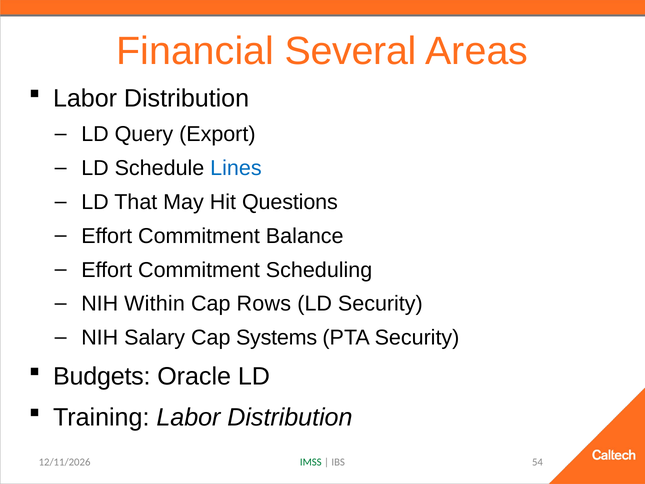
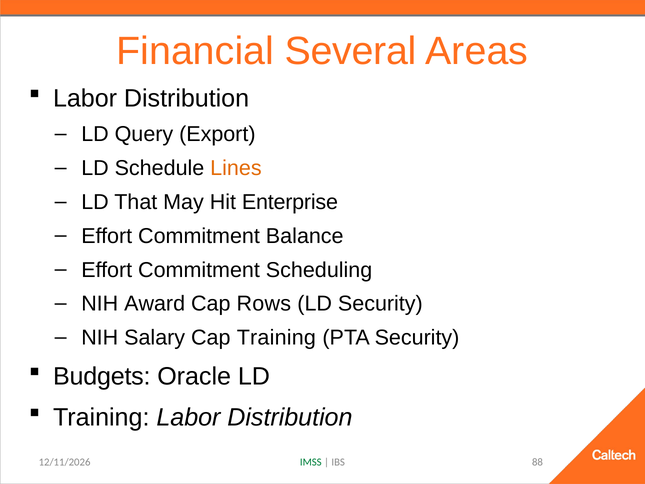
Lines colour: blue -> orange (236, 168)
Questions: Questions -> Enterprise (290, 202)
Within: Within -> Award (155, 304)
Cap Systems: Systems -> Training (276, 338)
54: 54 -> 88 (537, 462)
